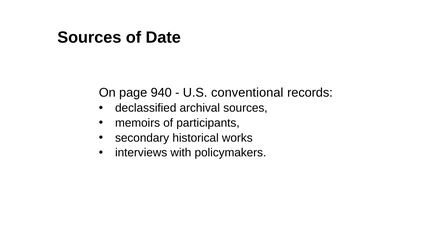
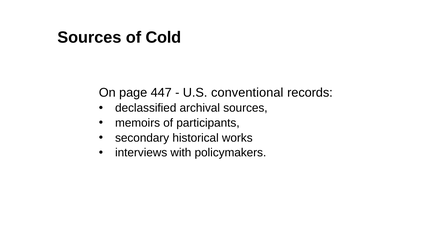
Date: Date -> Cold (163, 37)
940: 940 -> 447 (161, 92)
